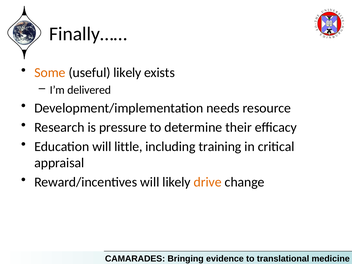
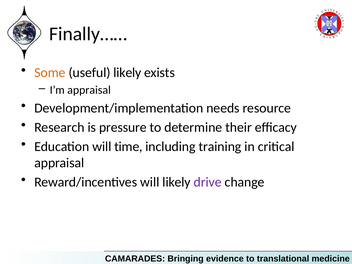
I’m delivered: delivered -> appraisal (89, 90)
little: little -> time (128, 146)
drive colour: orange -> purple (208, 182)
